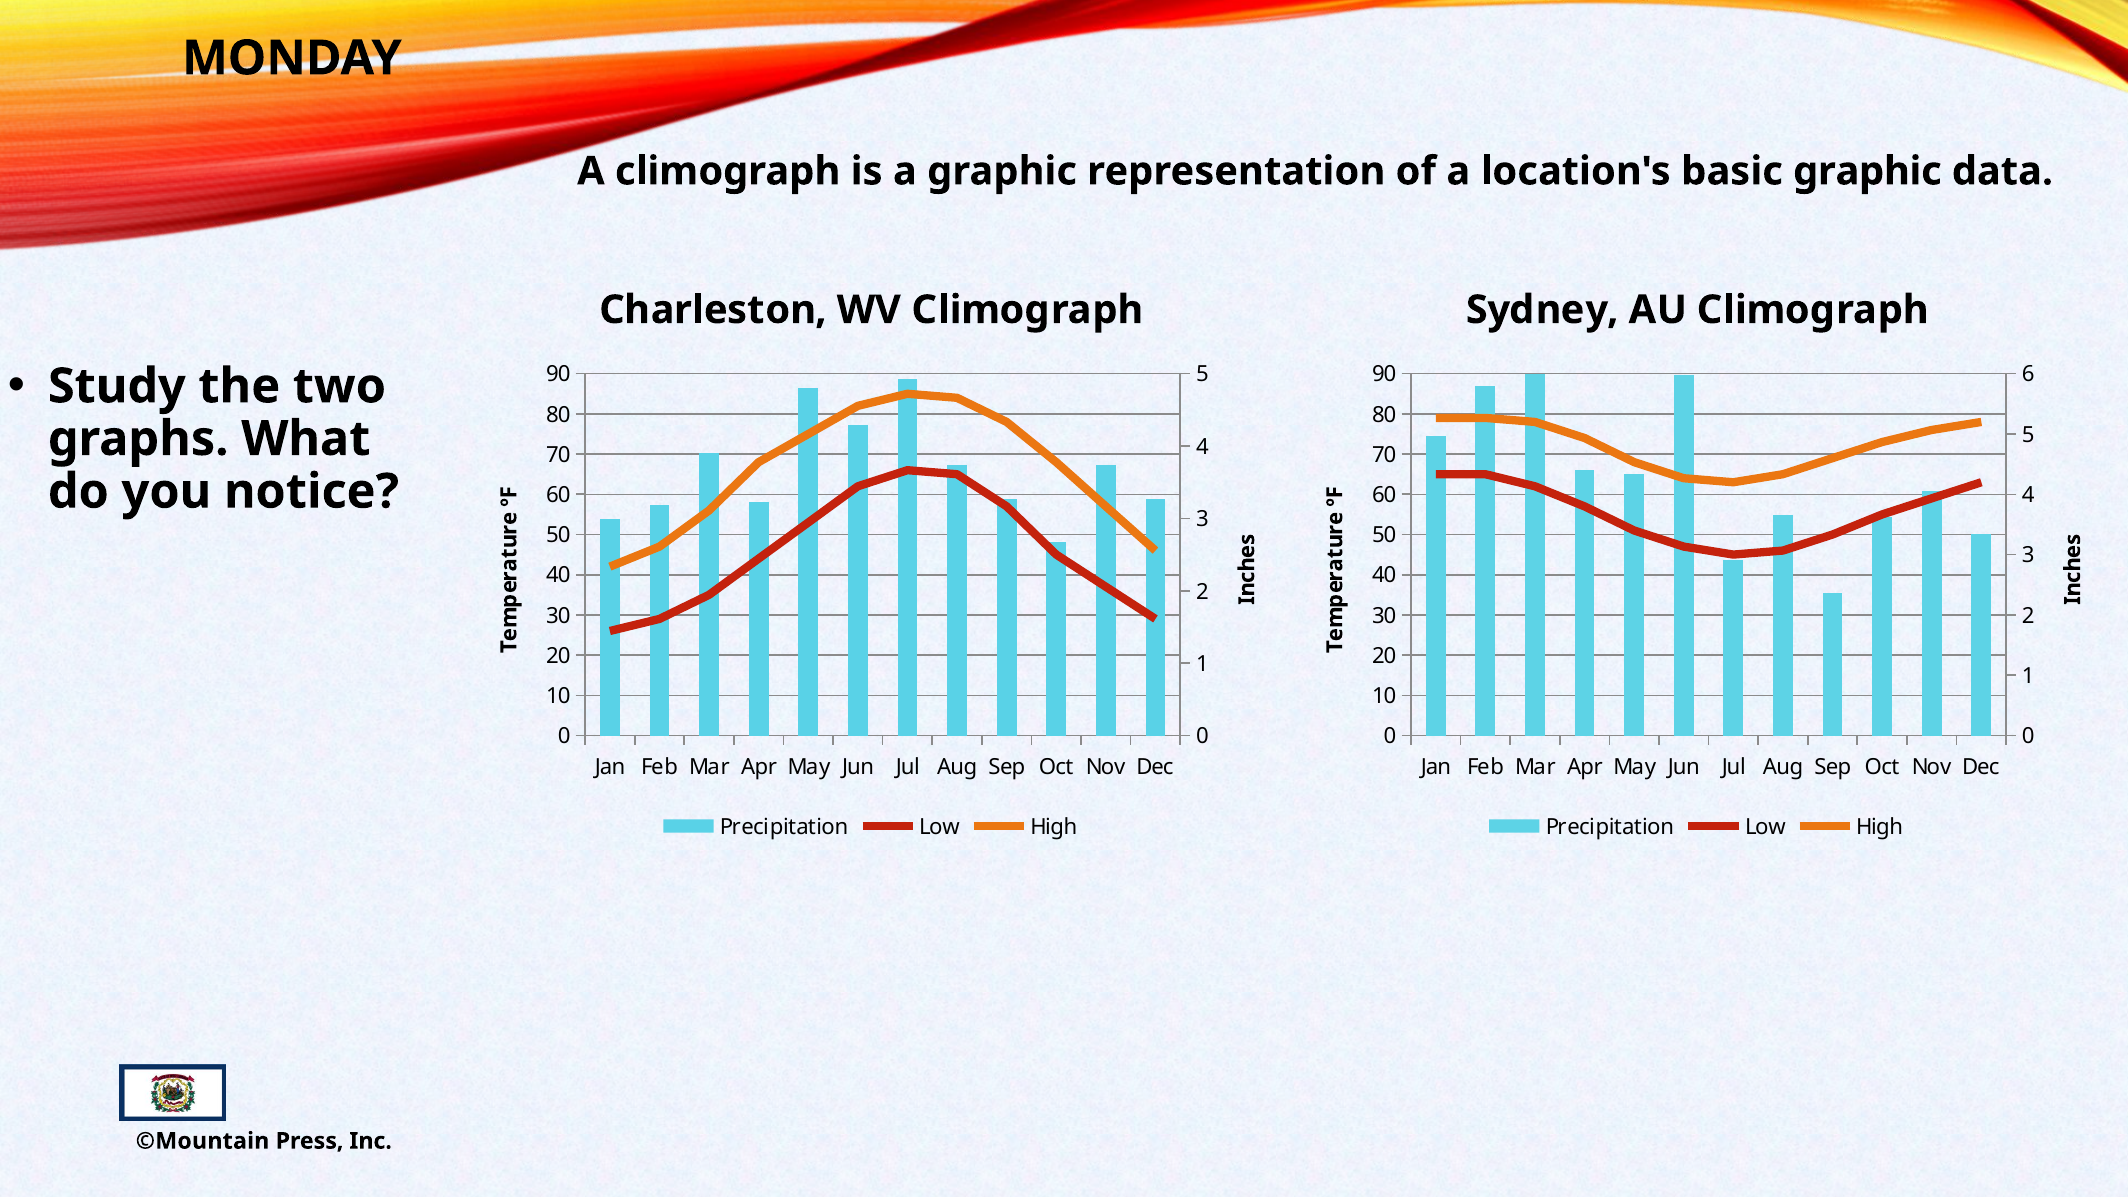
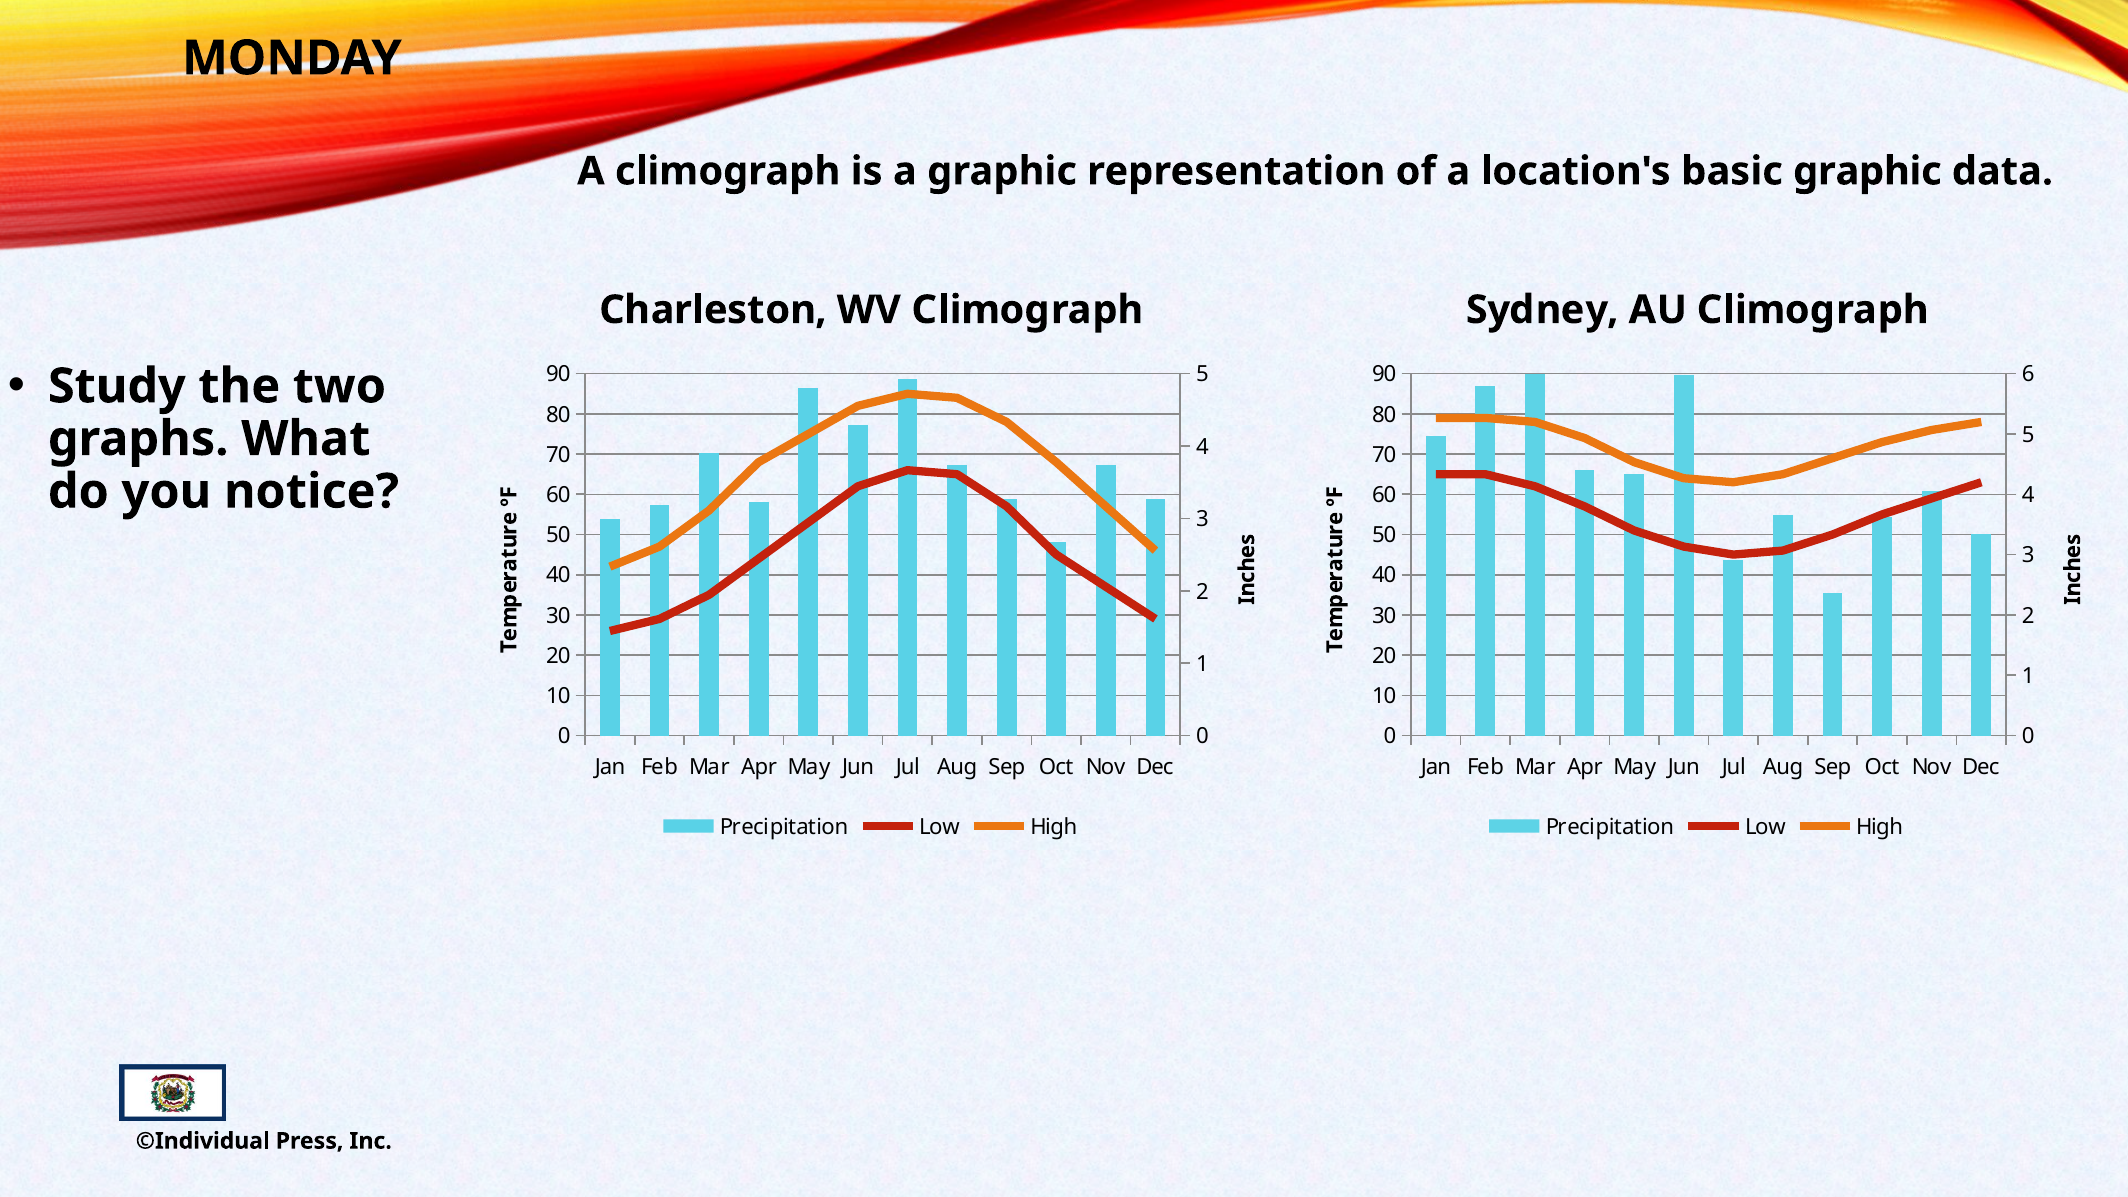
©Mountain: ©Mountain -> ©Individual (203, 1141)
